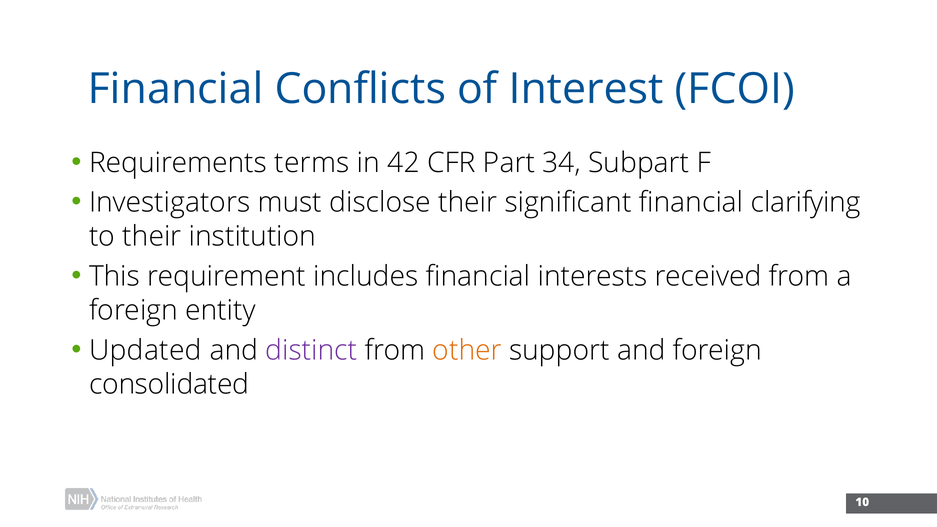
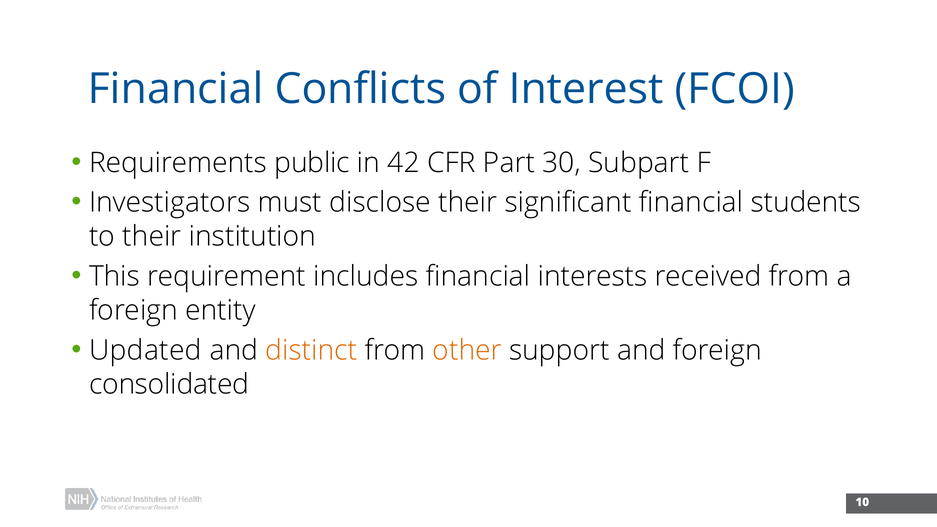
terms: terms -> public (312, 163)
34: 34 -> 30 (562, 163)
clarifying: clarifying -> students (806, 203)
distinct colour: purple -> orange (311, 350)
